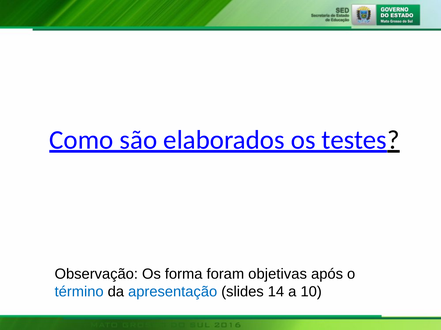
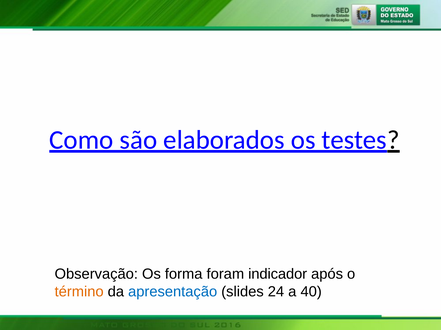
objetivas: objetivas -> indicador (278, 275)
término colour: blue -> orange (79, 292)
14: 14 -> 24 (276, 292)
10: 10 -> 40 (311, 292)
